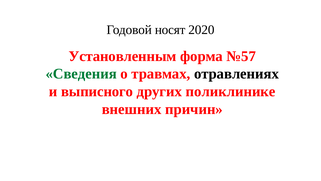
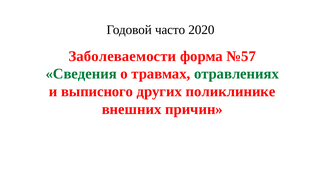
носят: носят -> часто (170, 30)
Установленным: Установленным -> Заболеваемости (122, 56)
отравлениях colour: black -> green (236, 74)
